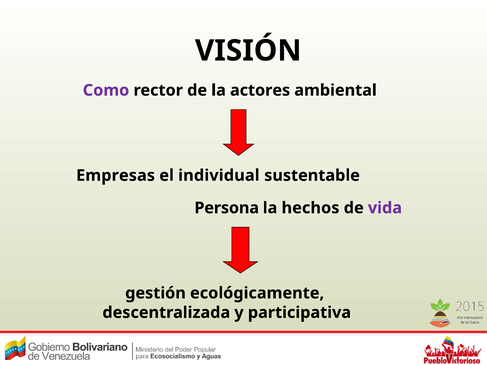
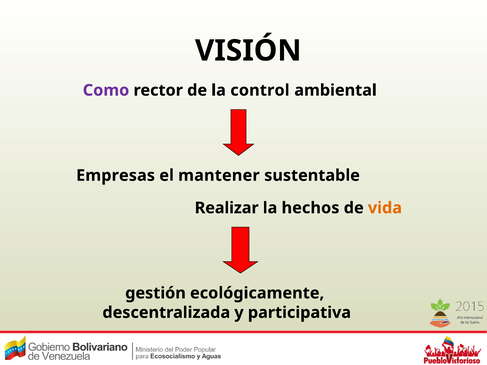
actores: actores -> control (260, 90)
individual: individual -> mantener (219, 176)
Persona: Persona -> Realizar (227, 208)
vida colour: purple -> orange (385, 208)
